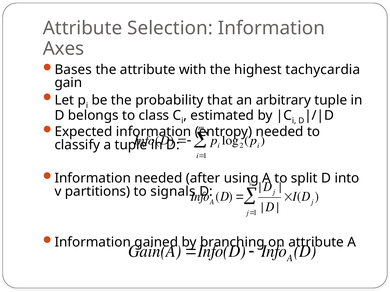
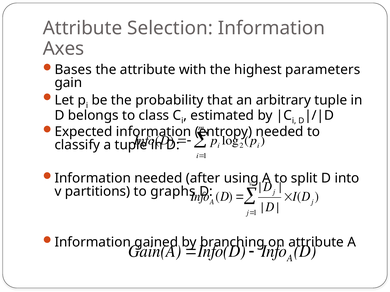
tachycardia: tachycardia -> parameters (323, 70)
signals: signals -> graphs (173, 192)
